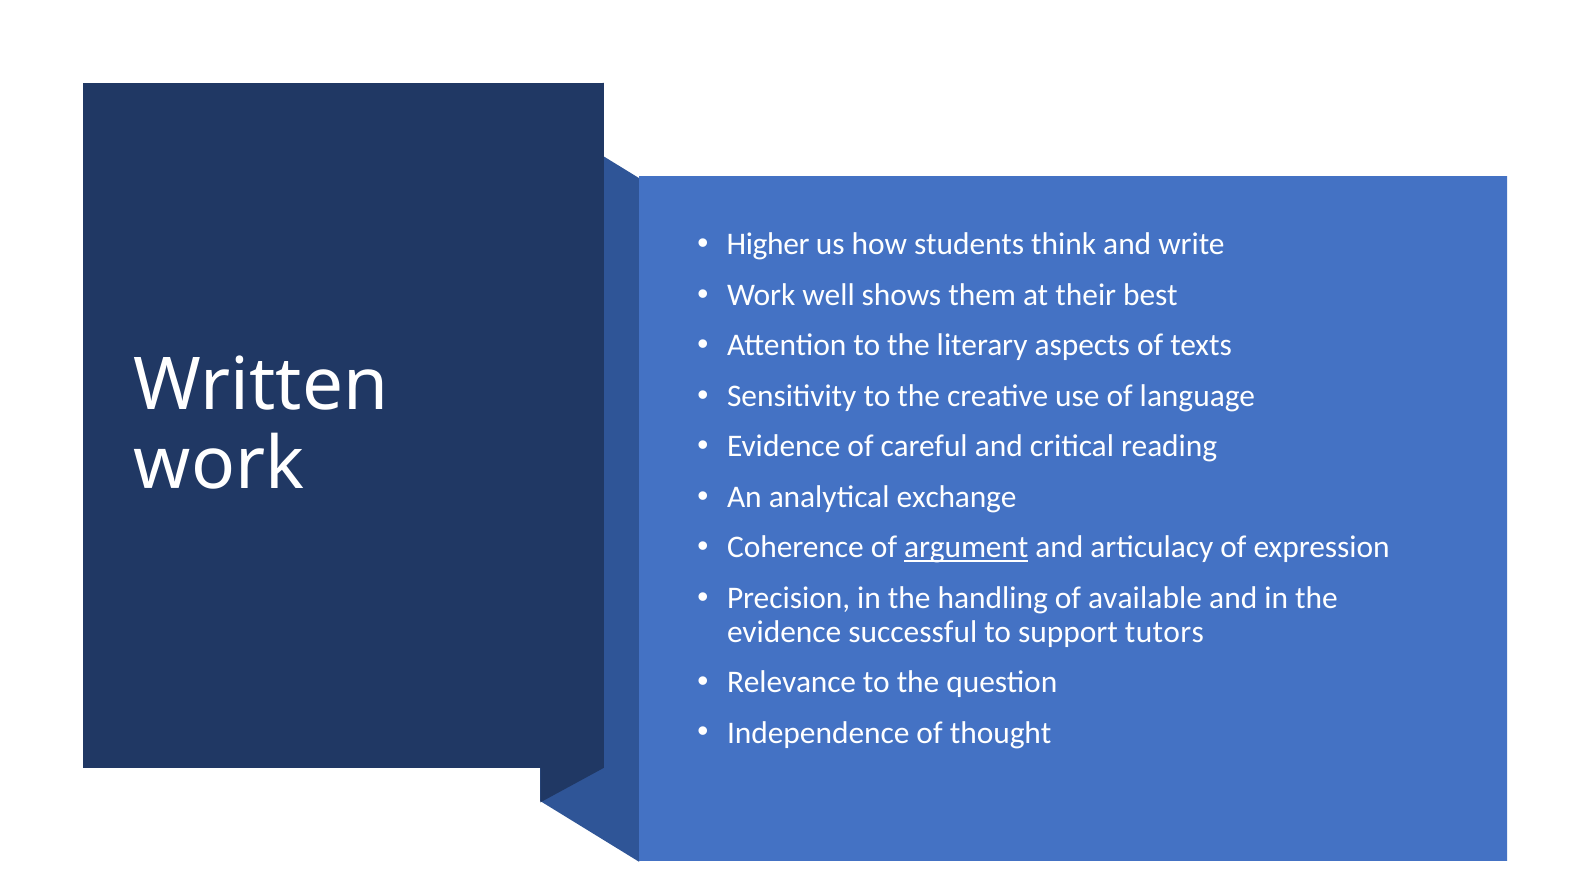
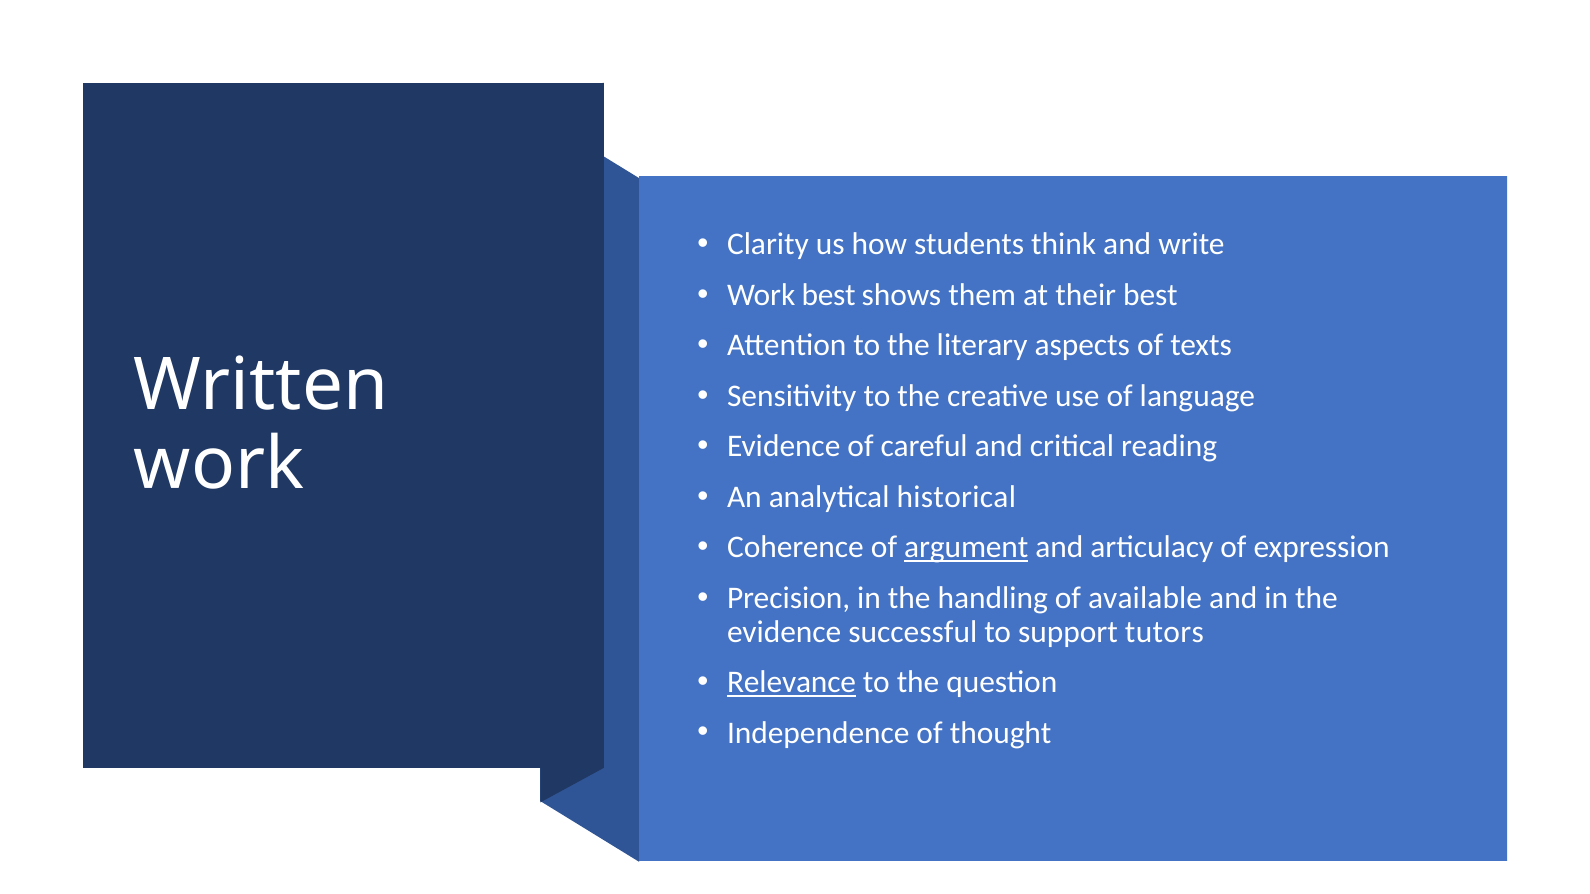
Higher: Higher -> Clarity (768, 245)
Work well: well -> best (829, 295)
exchange: exchange -> historical (956, 497)
Relevance underline: none -> present (792, 683)
